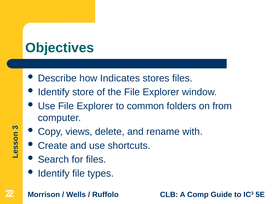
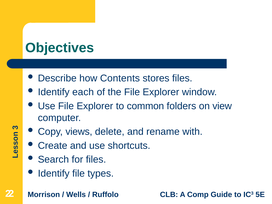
Indicates: Indicates -> Contents (120, 78)
store: store -> each (83, 92)
from: from -> view (222, 106)
